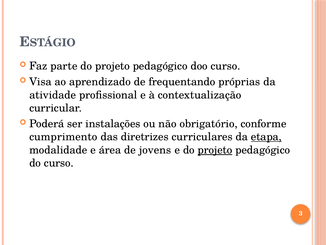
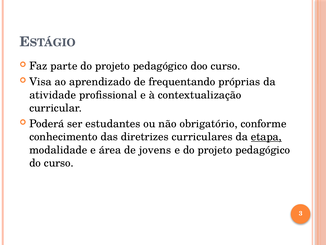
instalações: instalações -> estudantes (113, 124)
cumprimento: cumprimento -> conhecimento (63, 137)
projeto underline: present -> none (215, 150)
